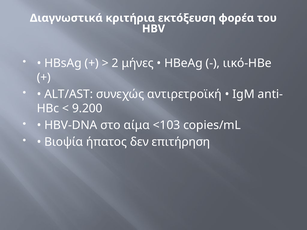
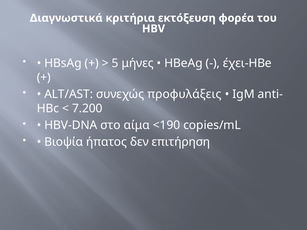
2: 2 -> 5 (115, 63)
ιικό-HBe: ιικό-HBe -> έχει-HBe (247, 63)
αντιρετροϊκή: αντιρετροϊκή -> προφυλάξεις (184, 94)
9.200: 9.200 -> 7.200 (87, 109)
<103: <103 -> <190 (167, 125)
